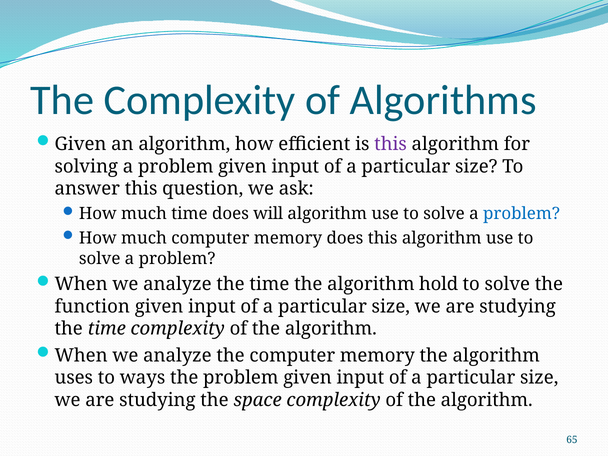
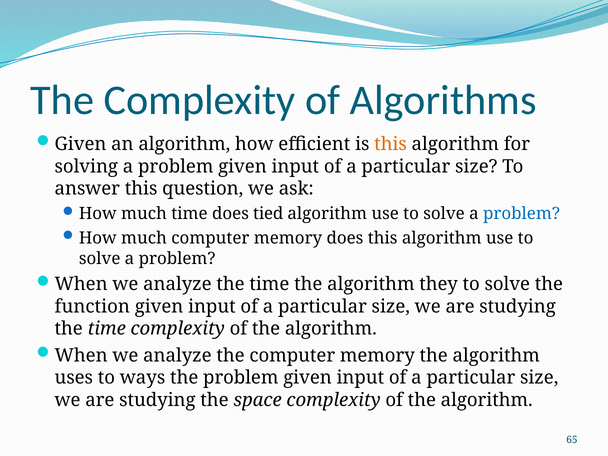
this colour: purple -> orange (391, 144)
will: will -> tied (268, 214)
hold: hold -> they (439, 284)
